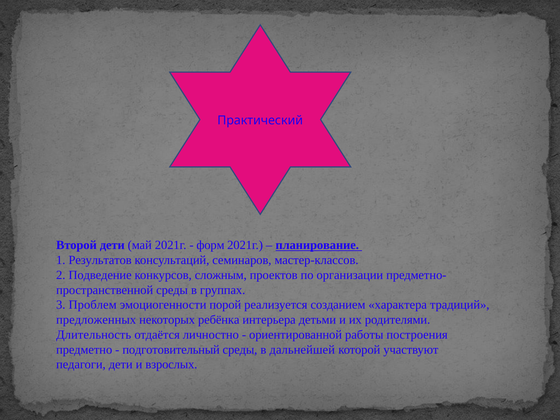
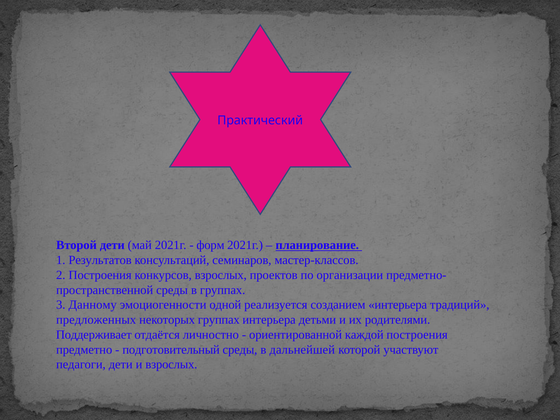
2 Подведение: Подведение -> Построения (100, 275)
конкурсов сложным: сложным -> взрослых (221, 275)
Проблем: Проблем -> Данному (93, 305)
порой: порой -> одной (225, 305)
созданием характера: характера -> интерьера (398, 305)
некоторых ребёнка: ребёнка -> группах (219, 320)
Длительность: Длительность -> Поддерживает (94, 335)
работы: работы -> каждой (364, 335)
